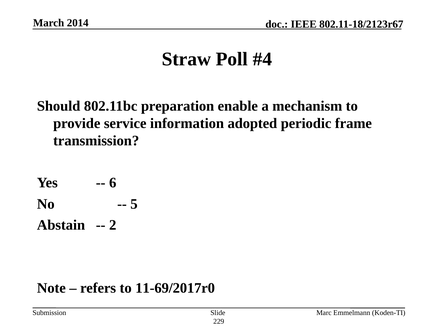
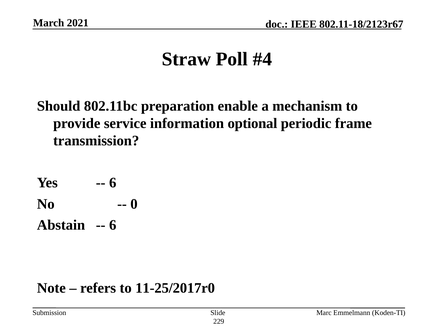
2014: 2014 -> 2021 (78, 23)
adopted: adopted -> optional (252, 123)
5: 5 -> 0 (134, 204)
2: 2 -> 6 (113, 225)
11-69/2017r0: 11-69/2017r0 -> 11-25/2017r0 (175, 288)
